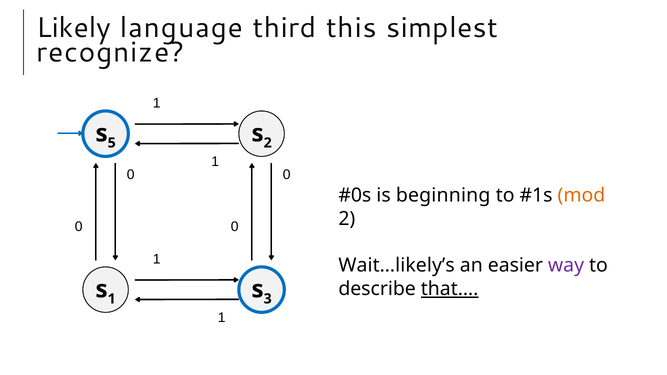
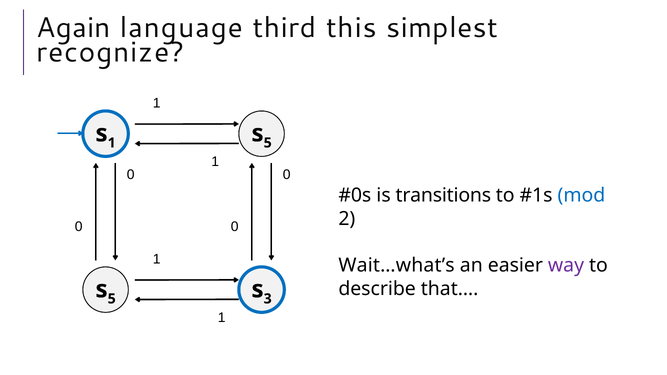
Likely: Likely -> Again (74, 28)
5: 5 -> 1 (112, 143)
2: 2 -> 5 (268, 143)
beginning: beginning -> transitions (443, 196)
mod colour: orange -> blue (581, 196)
Wait…likely’s: Wait…likely’s -> Wait…what’s (397, 266)
that… underline: present -> none (450, 289)
1: 1 -> 5 (112, 299)
